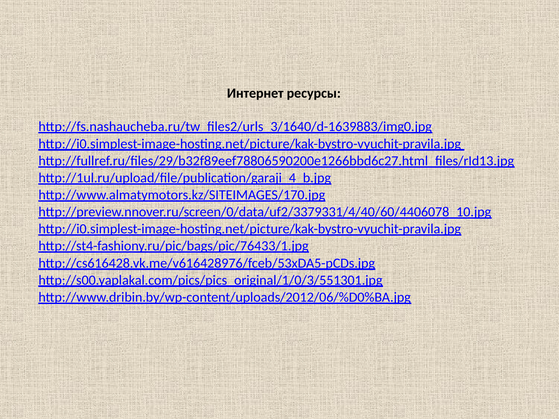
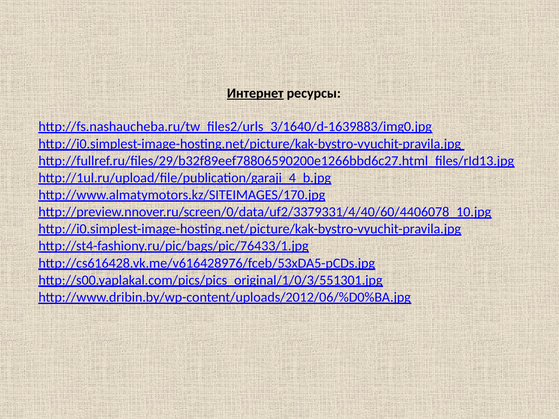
Интернет underline: none -> present (255, 93)
